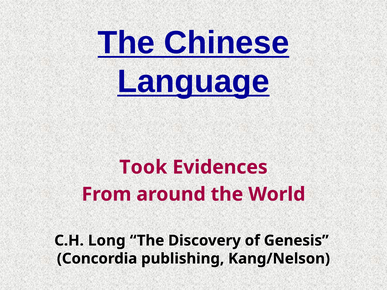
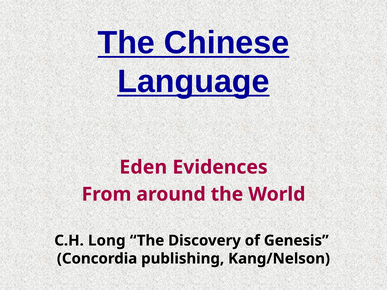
Took: Took -> Eden (143, 167)
